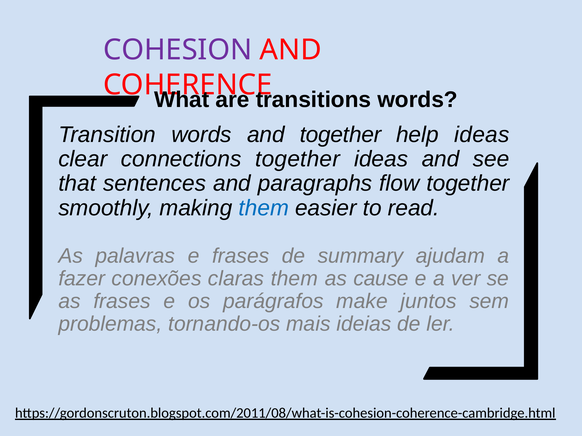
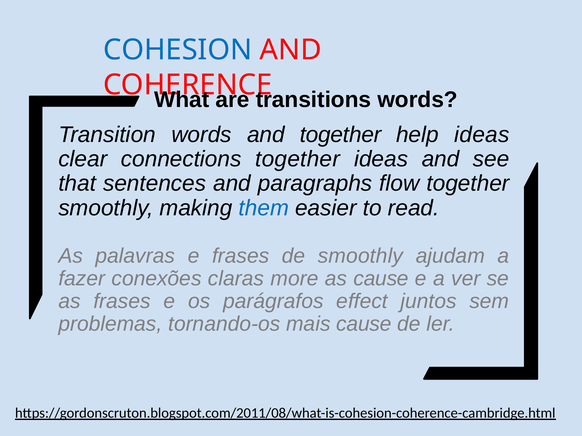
COHESION colour: purple -> blue (178, 50)
de summary: summary -> smoothly (361, 256)
claras them: them -> more (294, 279)
make: make -> effect (362, 302)
mais ideias: ideias -> cause (364, 324)
